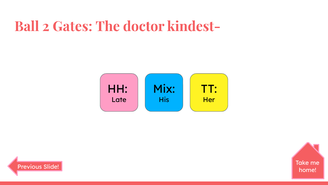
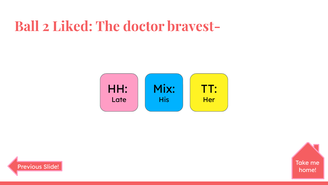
Gates: Gates -> Liked (73, 26)
kindest-: kindest- -> bravest- (194, 26)
